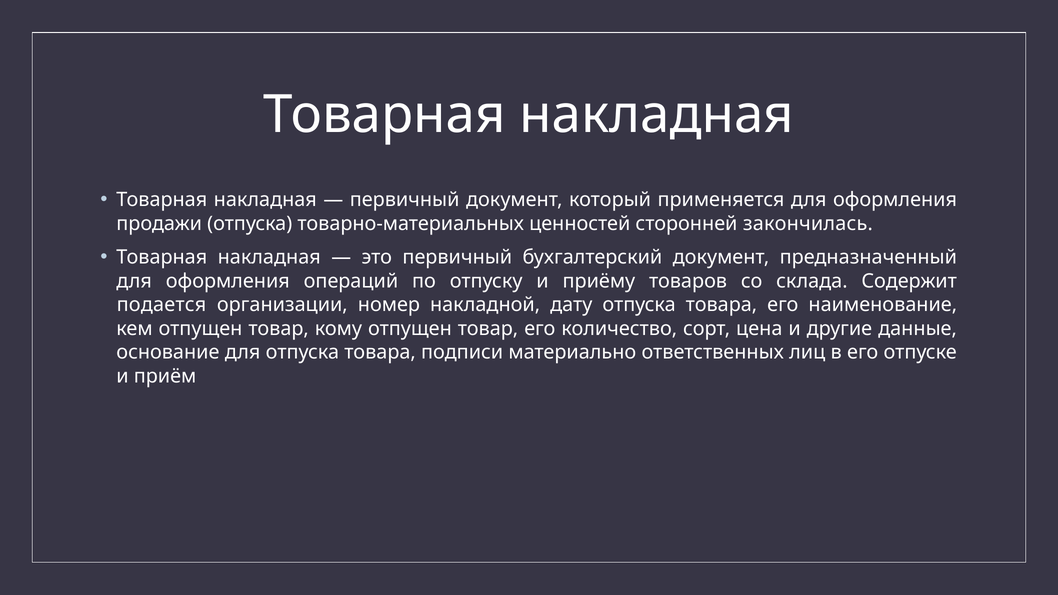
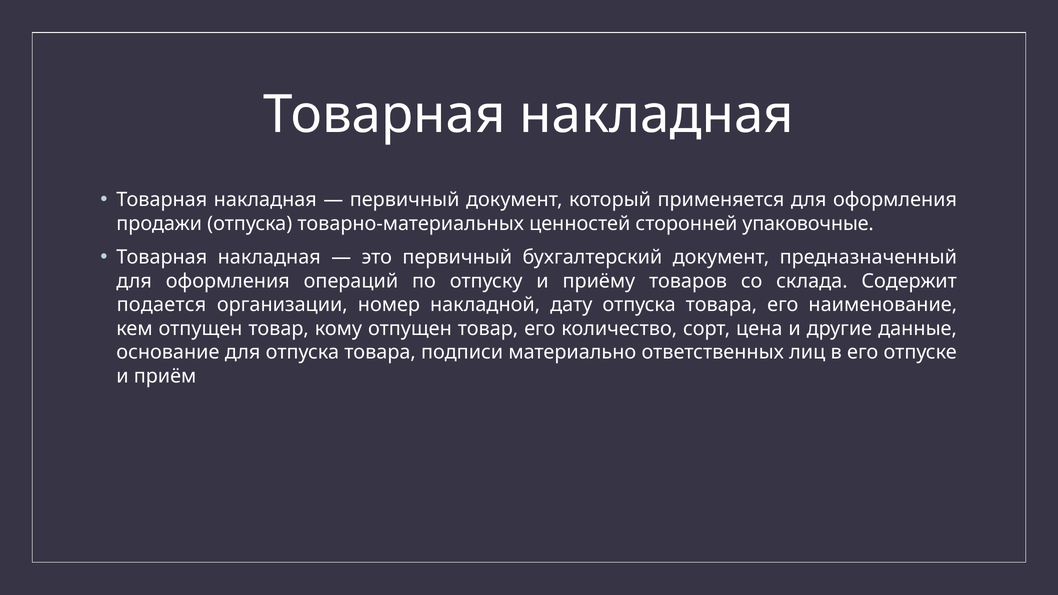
закончилась: закончилась -> упаковочные (808, 224)
